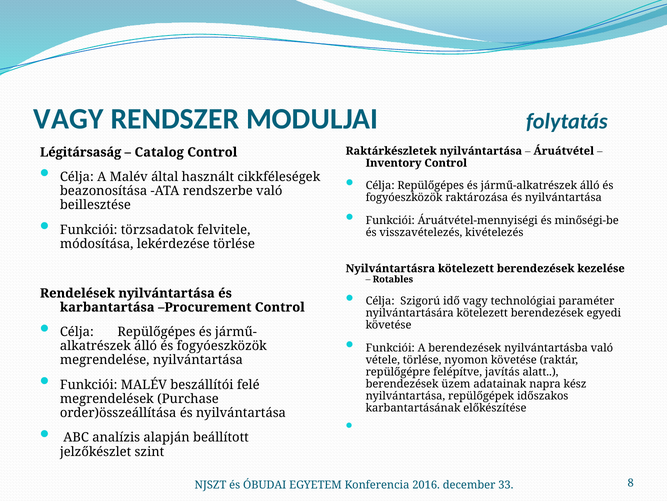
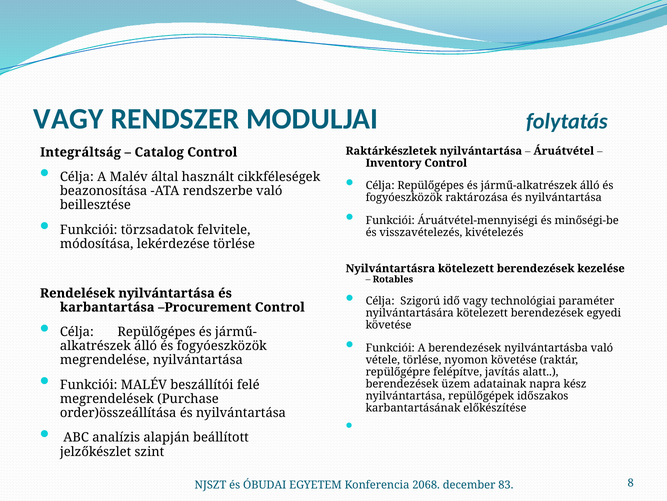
Légitársaság: Légitársaság -> Integráltság (81, 152)
2016: 2016 -> 2068 (426, 484)
33: 33 -> 83 (506, 484)
